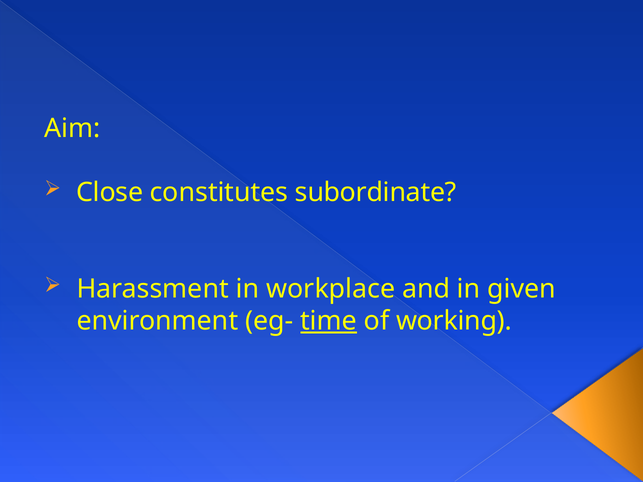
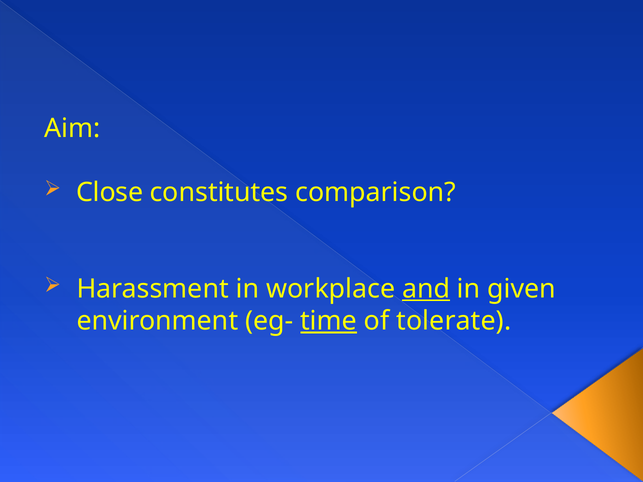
subordinate: subordinate -> comparison (376, 193)
and underline: none -> present (426, 289)
working: working -> tolerate (454, 321)
